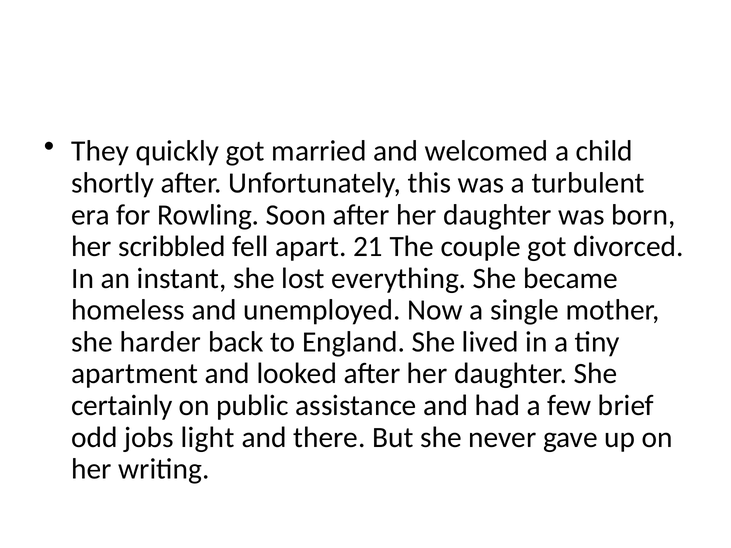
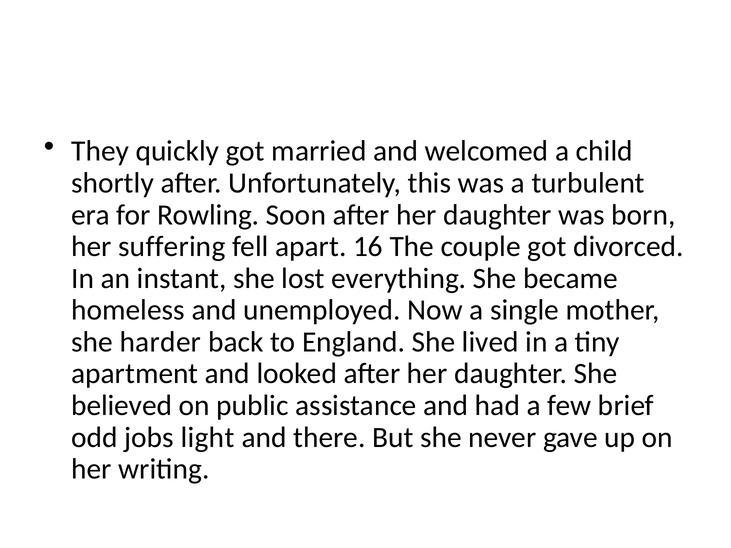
scribbled: scribbled -> suffering (172, 247)
21: 21 -> 16 (368, 247)
certainly: certainly -> believed (122, 406)
